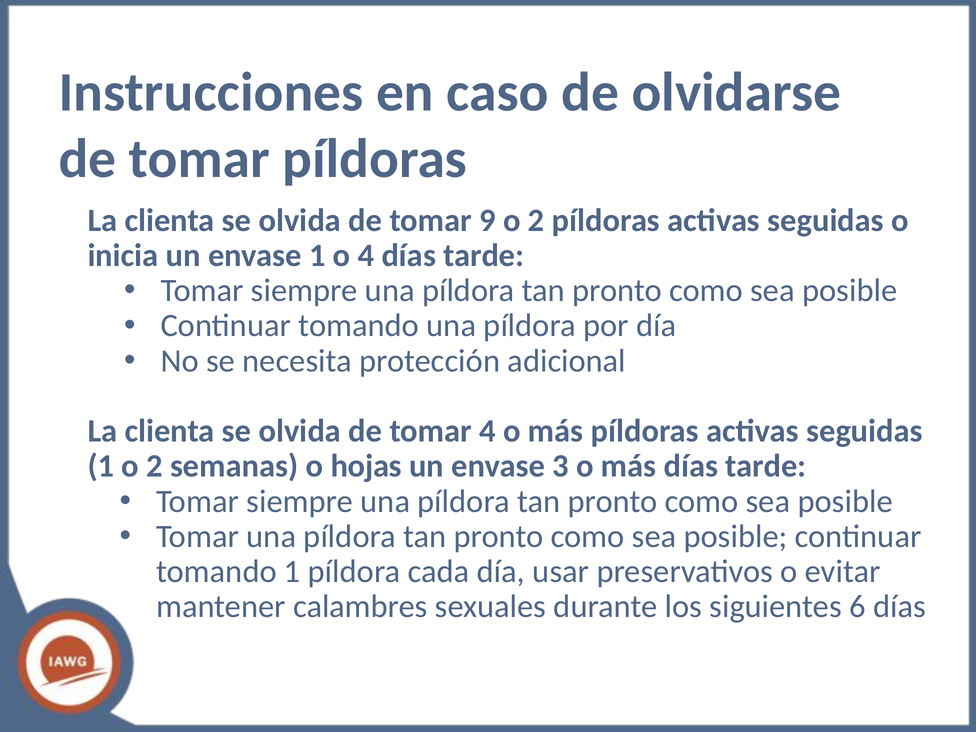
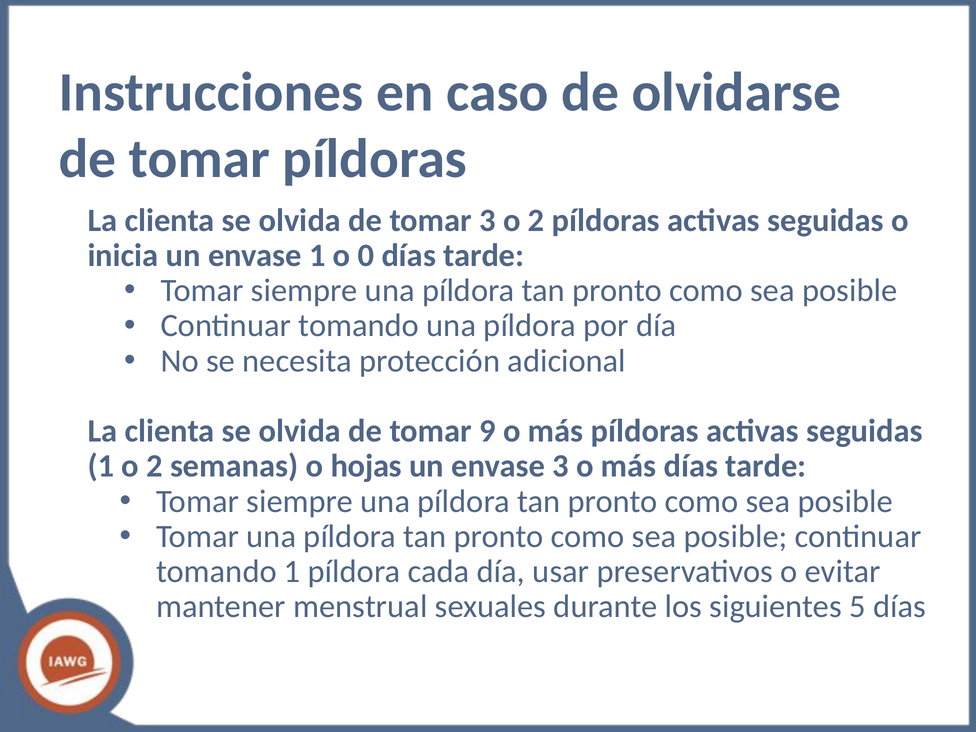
tomar 9: 9 -> 3 (488, 220)
o 4: 4 -> 0 (366, 255)
tomar 4: 4 -> 9 (488, 431)
calambres: calambres -> menstrual (360, 607)
6: 6 -> 5 (857, 607)
